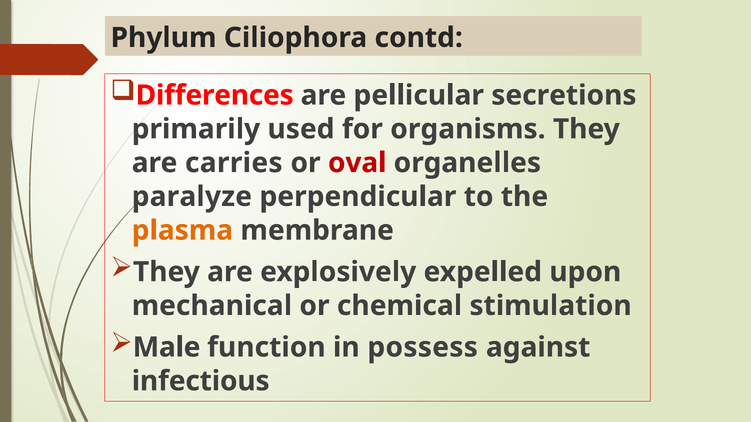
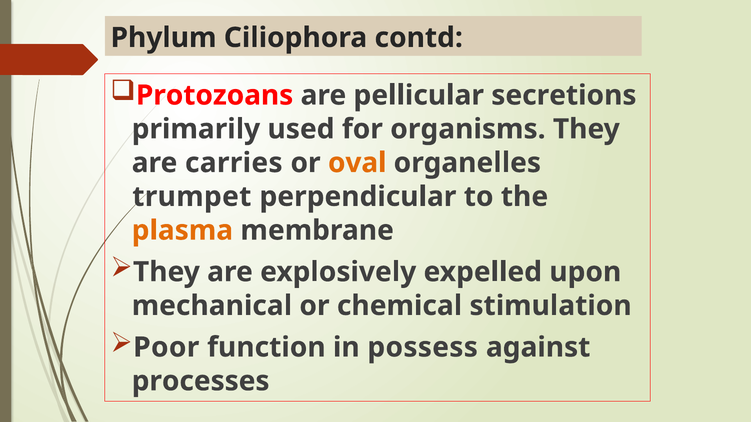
Differences: Differences -> Protozoans (215, 95)
oval colour: red -> orange (357, 163)
paralyze: paralyze -> trumpet (192, 197)
Male: Male -> Poor (166, 348)
infectious: infectious -> processes (201, 381)
